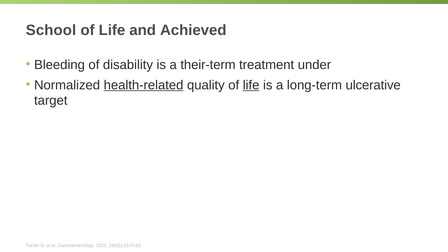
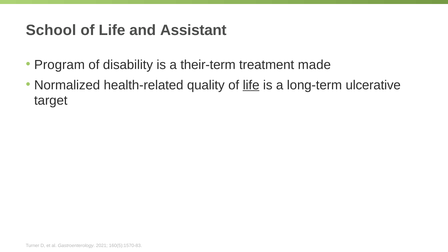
Achieved: Achieved -> Assistant (193, 30)
Bleeding: Bleeding -> Program (59, 65)
under: under -> made (314, 65)
health-related underline: present -> none (144, 85)
